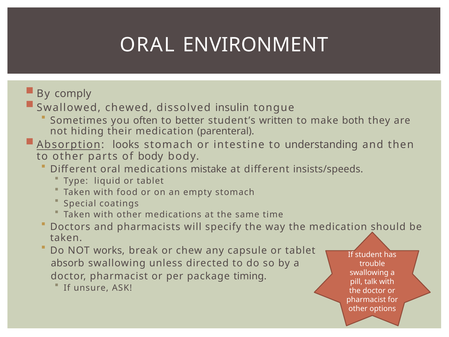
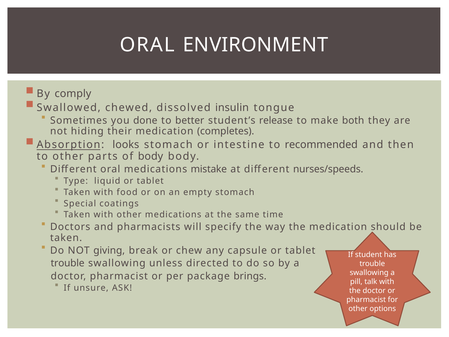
often: often -> done (145, 120)
written: written -> release (276, 120)
parenteral: parenteral -> completes (226, 131)
understanding: understanding -> recommended (321, 145)
insists/speeds: insists/speeds -> nurses/speeds (328, 169)
works: works -> giving (109, 250)
absorb: absorb -> trouble (68, 263)
timing: timing -> brings (250, 276)
